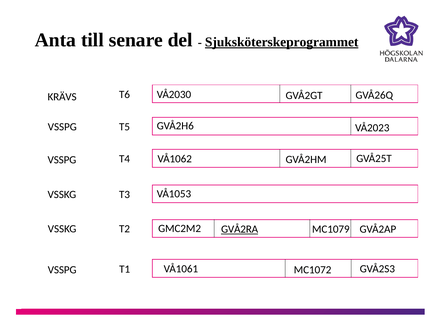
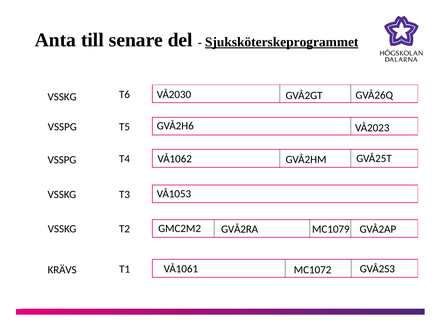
KRÄVS: KRÄVS -> VSSKG (62, 97)
GVÅ2RA underline: present -> none (240, 229)
VSSPG: VSSPG -> KRÄVS (62, 270)
